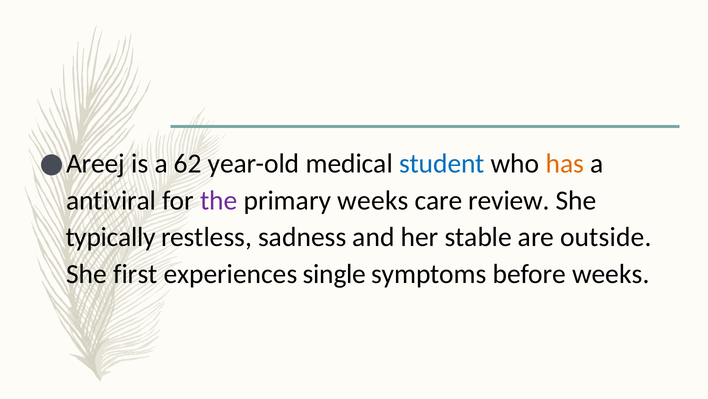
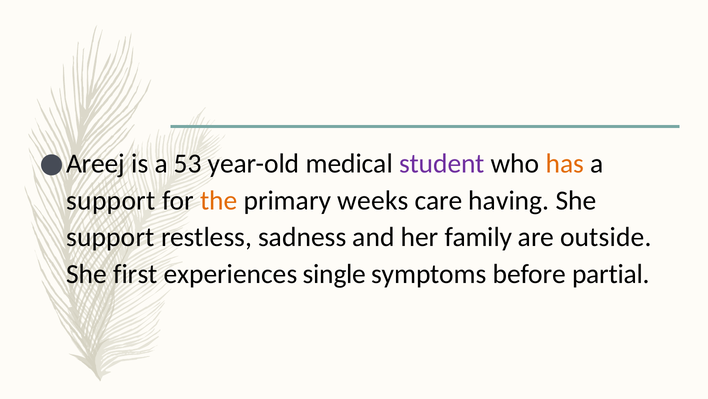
62: 62 -> 53 (188, 163)
student colour: blue -> purple (442, 163)
antiviral: antiviral -> support (111, 200)
the colour: purple -> orange (219, 200)
review: review -> having (509, 200)
typically: typically -> support (110, 237)
stable: stable -> family (478, 237)
before weeks: weeks -> partial (611, 273)
